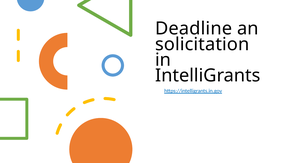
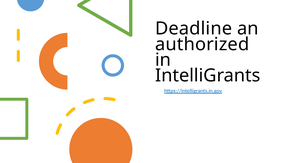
solicitation: solicitation -> authorized (202, 44)
